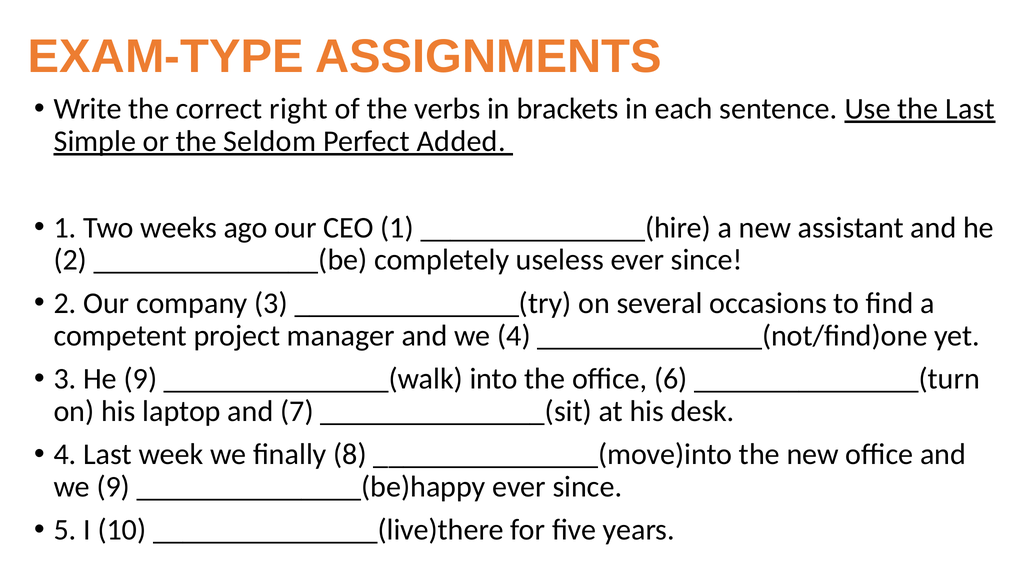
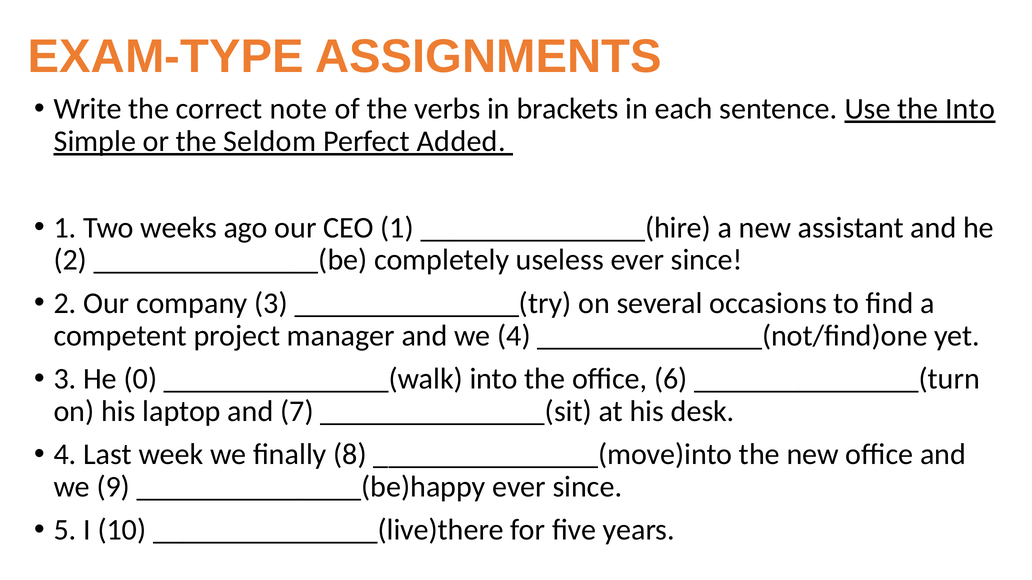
right: right -> note (299, 109)
the Last: Last -> Into (970, 109)
He 9: 9 -> 0 (140, 379)
